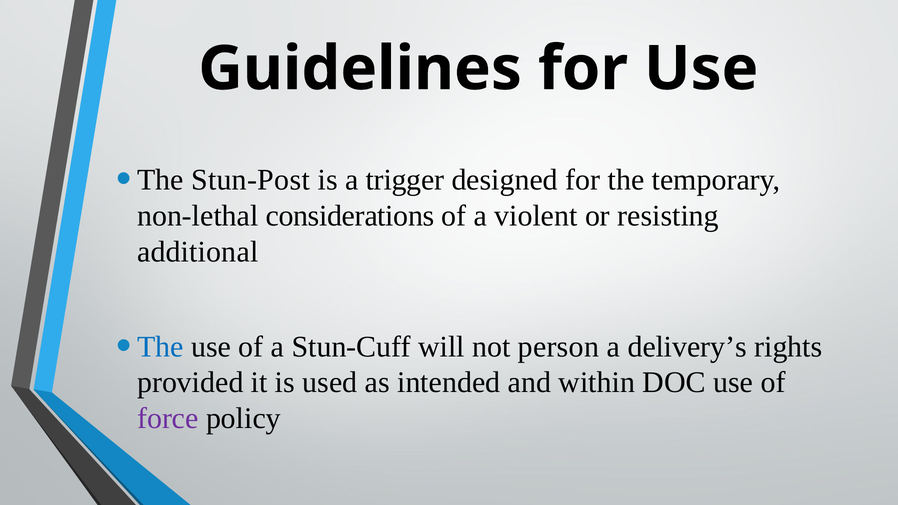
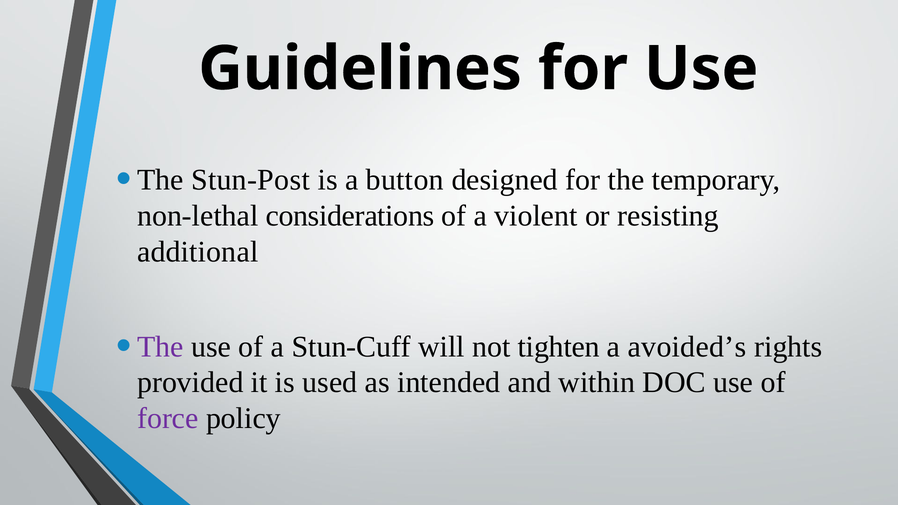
trigger: trigger -> button (405, 180)
The colour: blue -> purple (160, 347)
person: person -> tighten (559, 347)
delivery’s: delivery’s -> avoided’s (687, 347)
